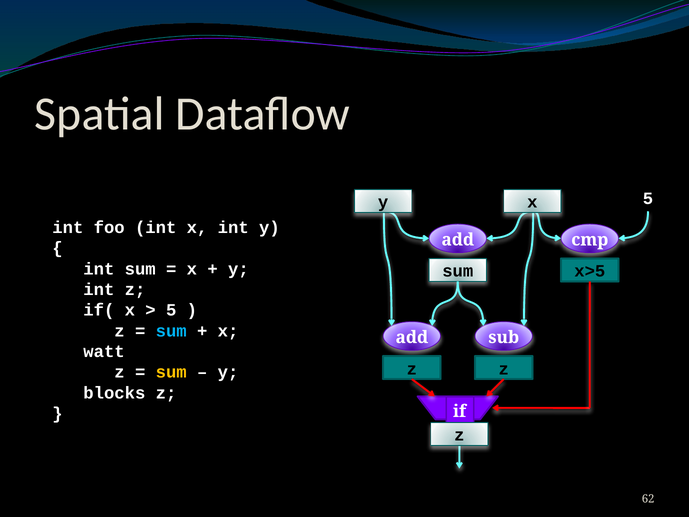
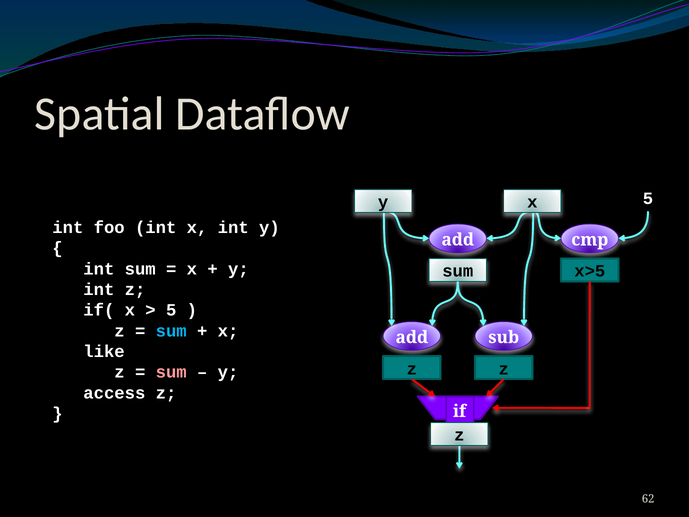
watt: watt -> like (104, 351)
sum colour: yellow -> pink (171, 372)
blocks: blocks -> access (114, 393)
